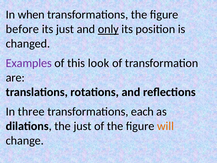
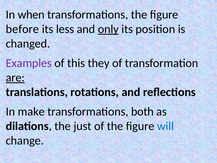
its just: just -> less (65, 29)
look: look -> they (99, 63)
are underline: none -> present (15, 77)
three: three -> make (31, 111)
each: each -> both (142, 111)
will colour: orange -> blue (166, 126)
